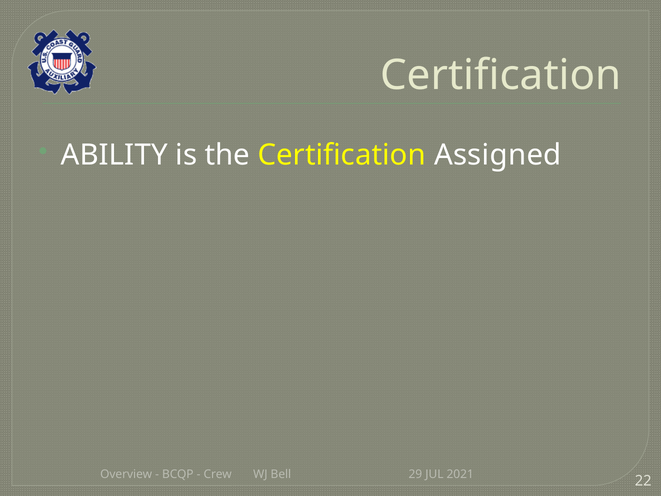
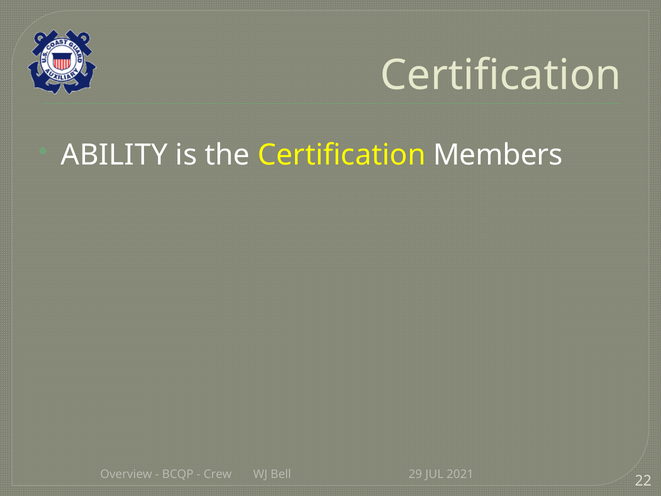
Assigned: Assigned -> Members (498, 155)
